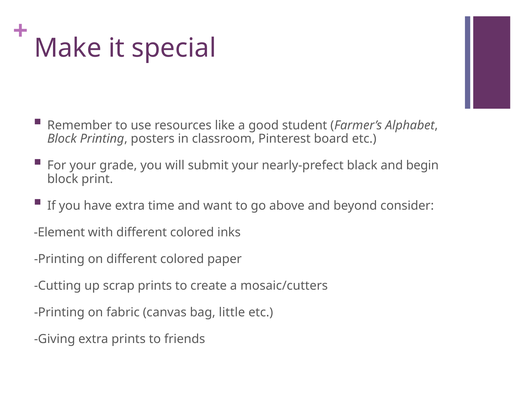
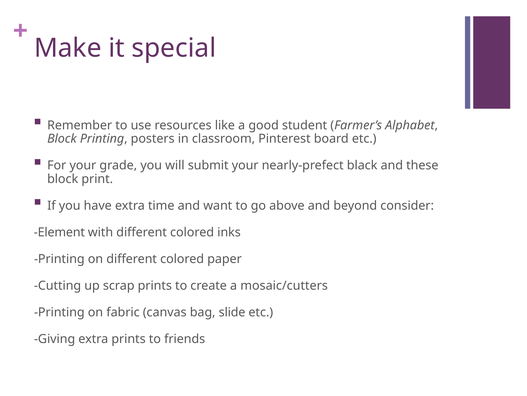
begin: begin -> these (422, 165)
little: little -> slide (232, 312)
